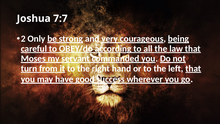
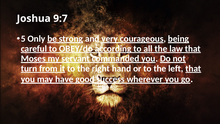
7:7: 7:7 -> 9:7 (60, 18)
2: 2 -> 5 (23, 39)
